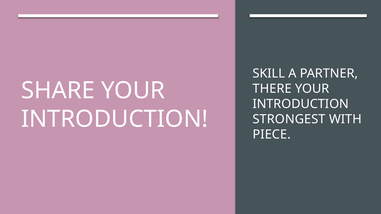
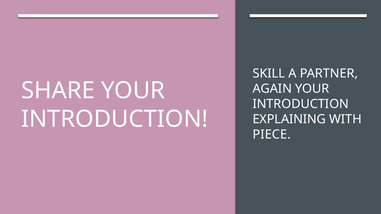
THERE: THERE -> AGAIN (272, 89)
STRONGEST: STRONGEST -> EXPLAINING (289, 119)
